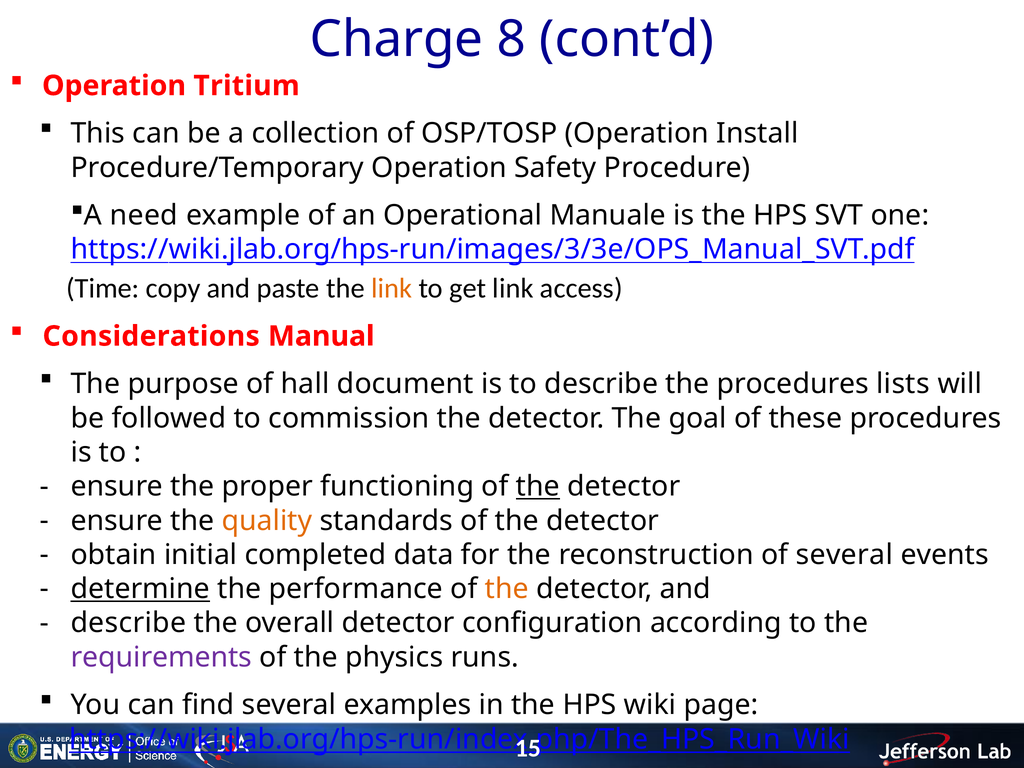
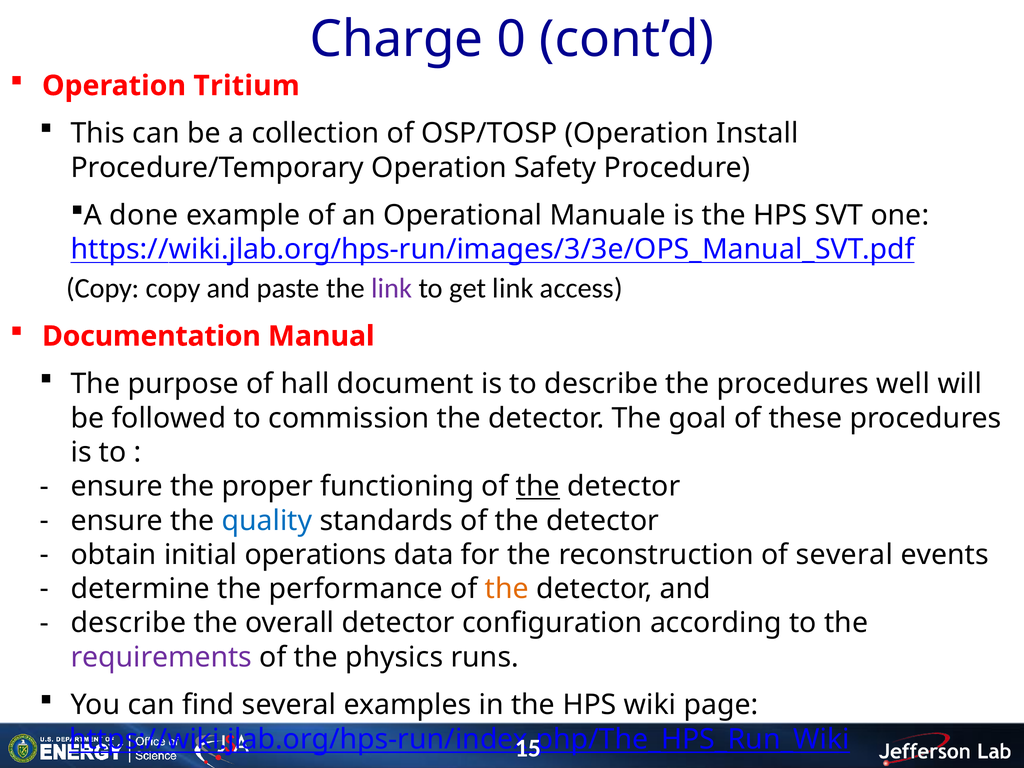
8: 8 -> 0 (511, 39)
need: need -> done (144, 215)
Time: Time -> Copy (103, 288)
link colour: orange -> purple (392, 288)
Considerations: Considerations -> Documentation (151, 336)
lists: lists -> well (903, 384)
quality colour: orange -> blue (267, 521)
completed: completed -> operations (316, 555)
determine underline: present -> none (140, 589)
